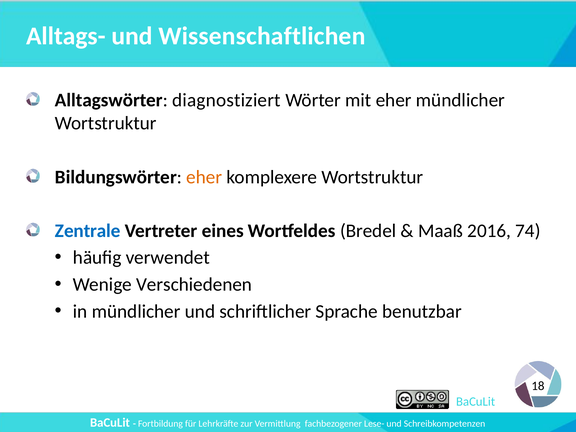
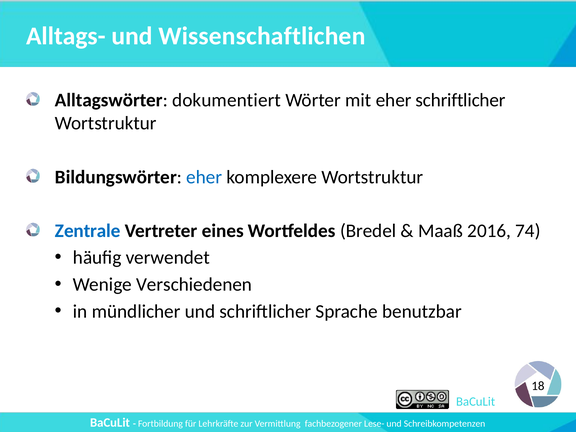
diagnostiziert: diagnostiziert -> dokumentiert (227, 100)
eher mündlicher: mündlicher -> schriftlicher (461, 100)
eher colour: orange -> blue (204, 177)
